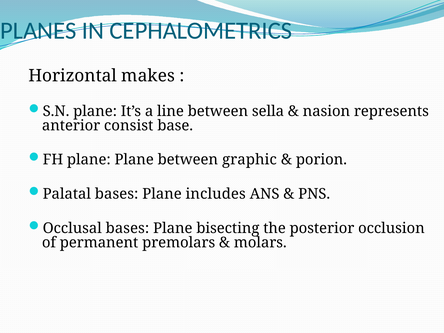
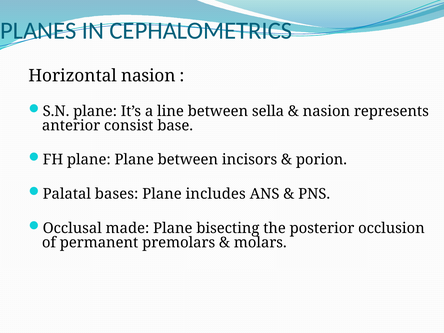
Horizontal makes: makes -> nasion (148, 76)
graphic: graphic -> incisors (250, 160)
Occlusal bases: bases -> made (127, 228)
